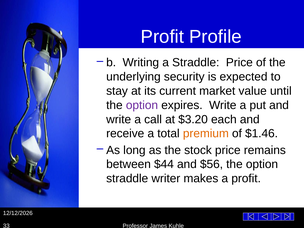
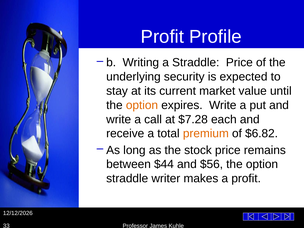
option colour: purple -> orange (142, 105)
$3.20: $3.20 -> $7.28 (193, 119)
$1.46: $1.46 -> $6.82 (262, 134)
